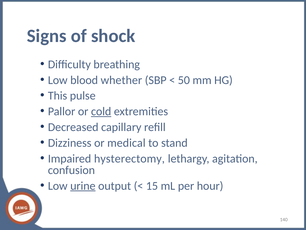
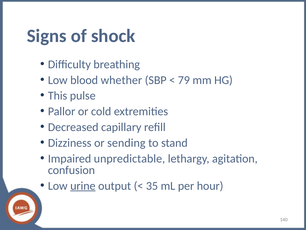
50: 50 -> 79 (184, 80)
cold underline: present -> none (101, 111)
medical: medical -> sending (126, 143)
hysterectomy: hysterectomy -> unpredictable (129, 158)
15: 15 -> 35 (152, 185)
